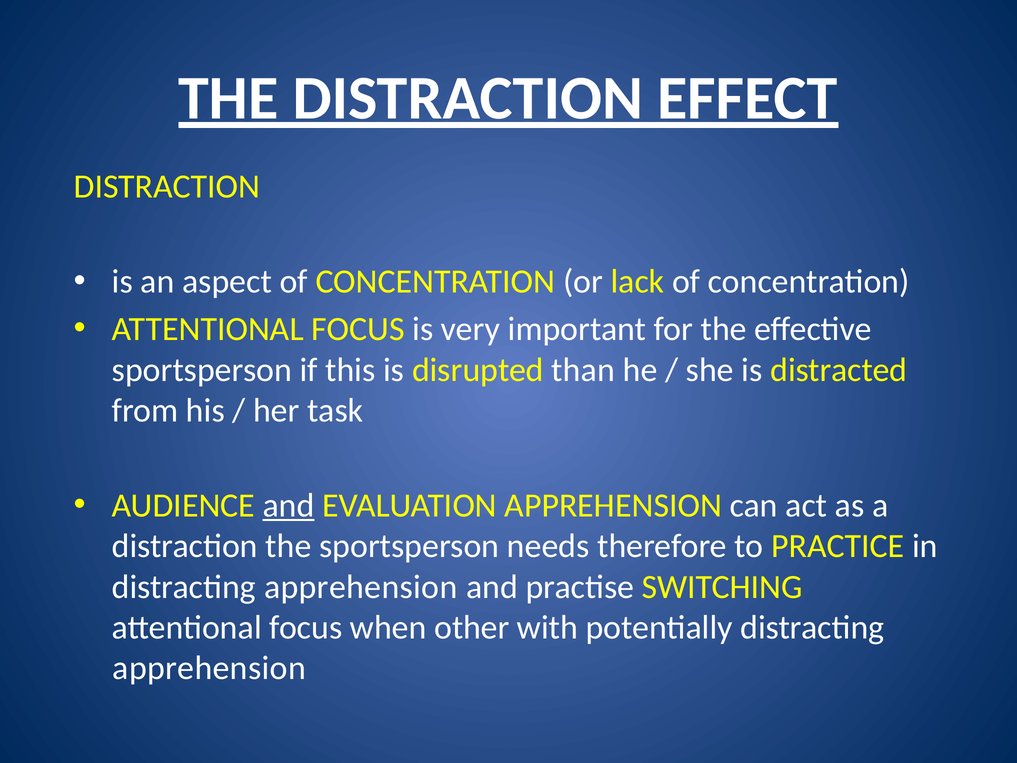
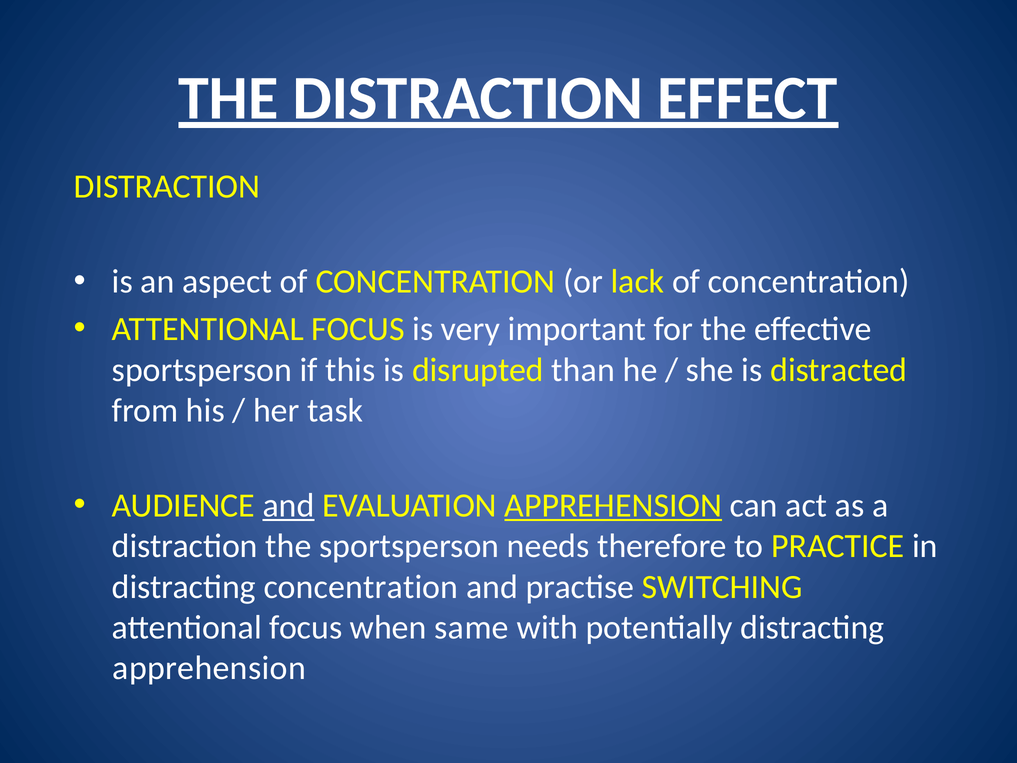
APPREHENSION underline: none -> present (613, 505)
apprehension: apprehension -> concentration (361, 587)
other: other -> same (472, 627)
